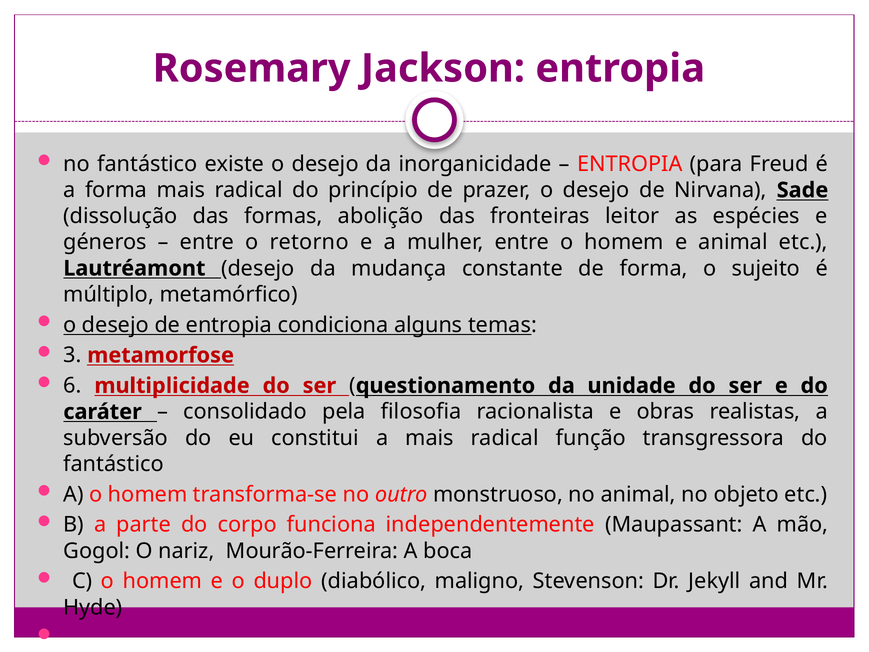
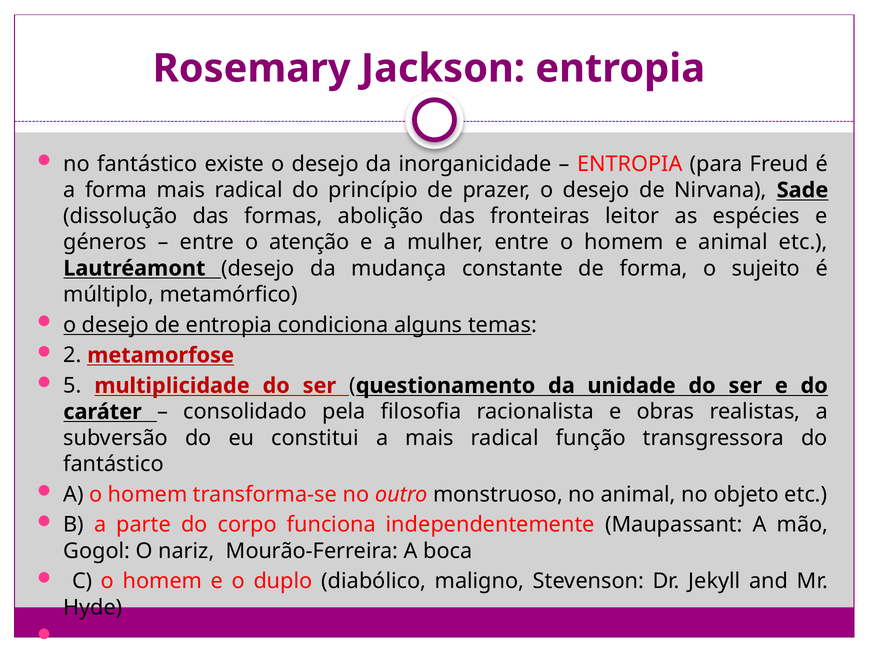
retorno: retorno -> atenção (309, 242)
3: 3 -> 2 (72, 355)
6: 6 -> 5 (72, 386)
